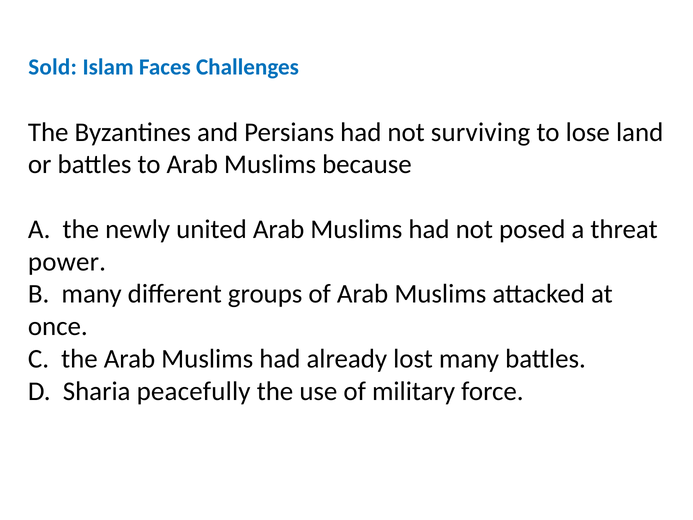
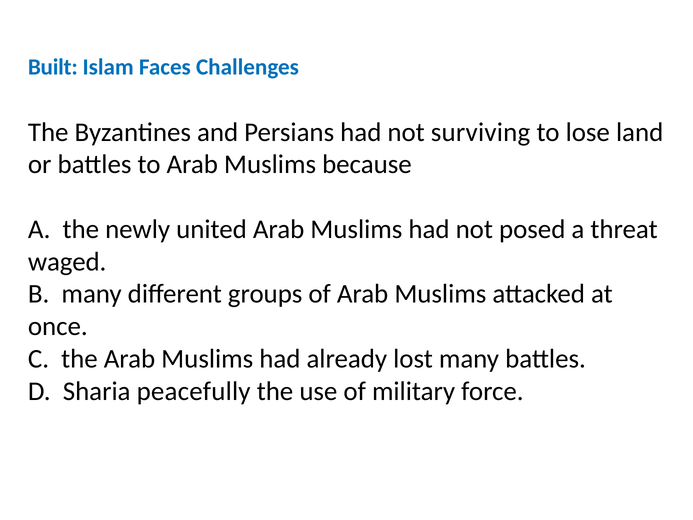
Sold: Sold -> Built (53, 67)
power: power -> waged (67, 262)
